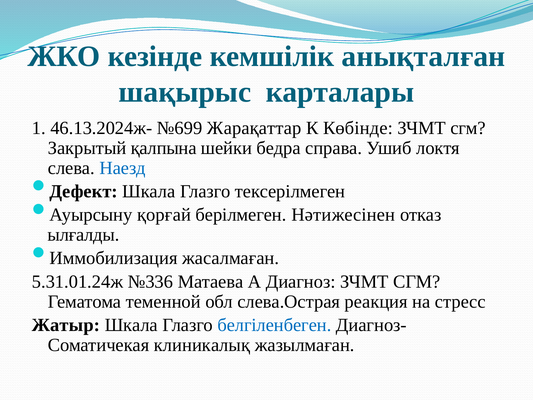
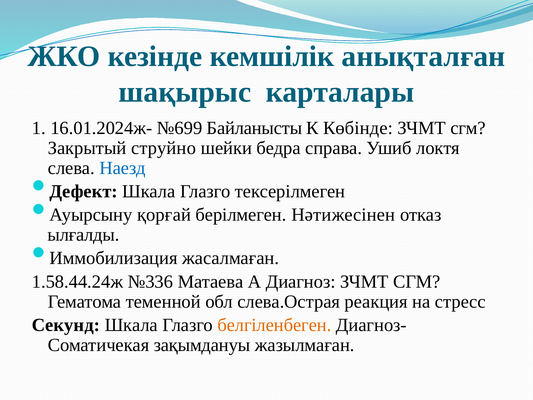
46.13.2024ж-: 46.13.2024ж- -> 16.01.2024ж- (101, 128)
Жарақаттар: Жарақаттар -> Байланысты (254, 128)
қалпына: қалпына -> струйно (163, 148)
5.31.01.24ж: 5.31.01.24ж -> 1.58.44.24ж (78, 281)
Жатыр: Жатыр -> Секунд (66, 325)
белгіленбеген colour: blue -> orange (274, 325)
клиникалық: клиникалық -> зақымдануы (202, 345)
